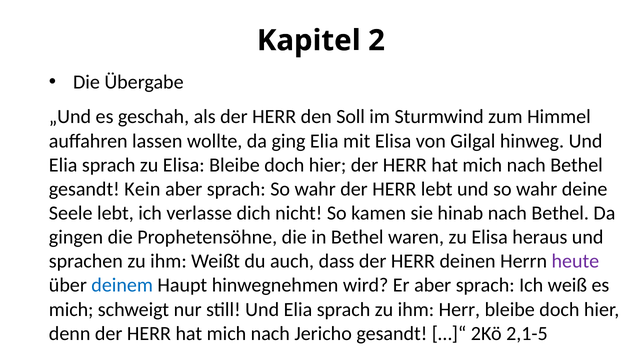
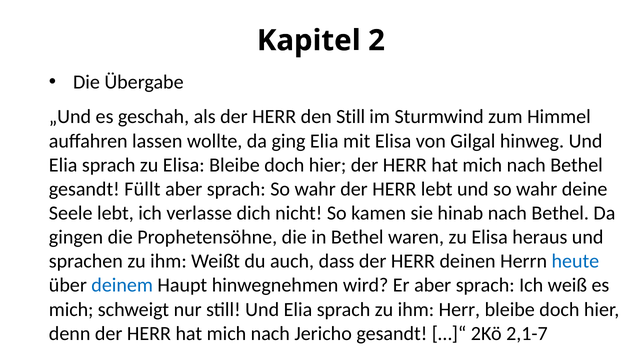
den Soll: Soll -> Still (351, 117)
Kein: Kein -> Füllt (142, 189)
heute colour: purple -> blue (575, 261)
2,1-5: 2,1-5 -> 2,1-7 (527, 334)
